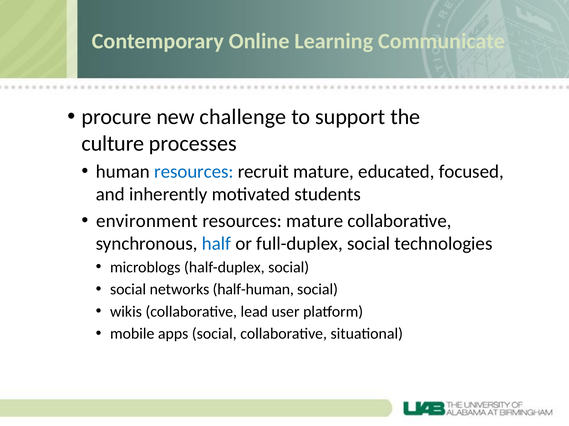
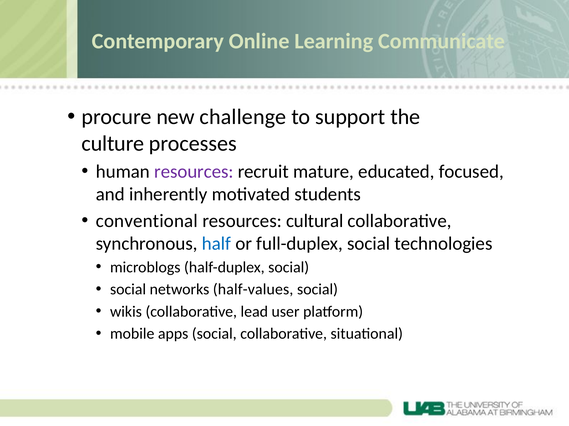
resources colour: blue -> purple (194, 172)
environment: environment -> conventional (147, 221)
resources mature: mature -> cultural (315, 221)
half-human: half-human -> half-values (253, 290)
